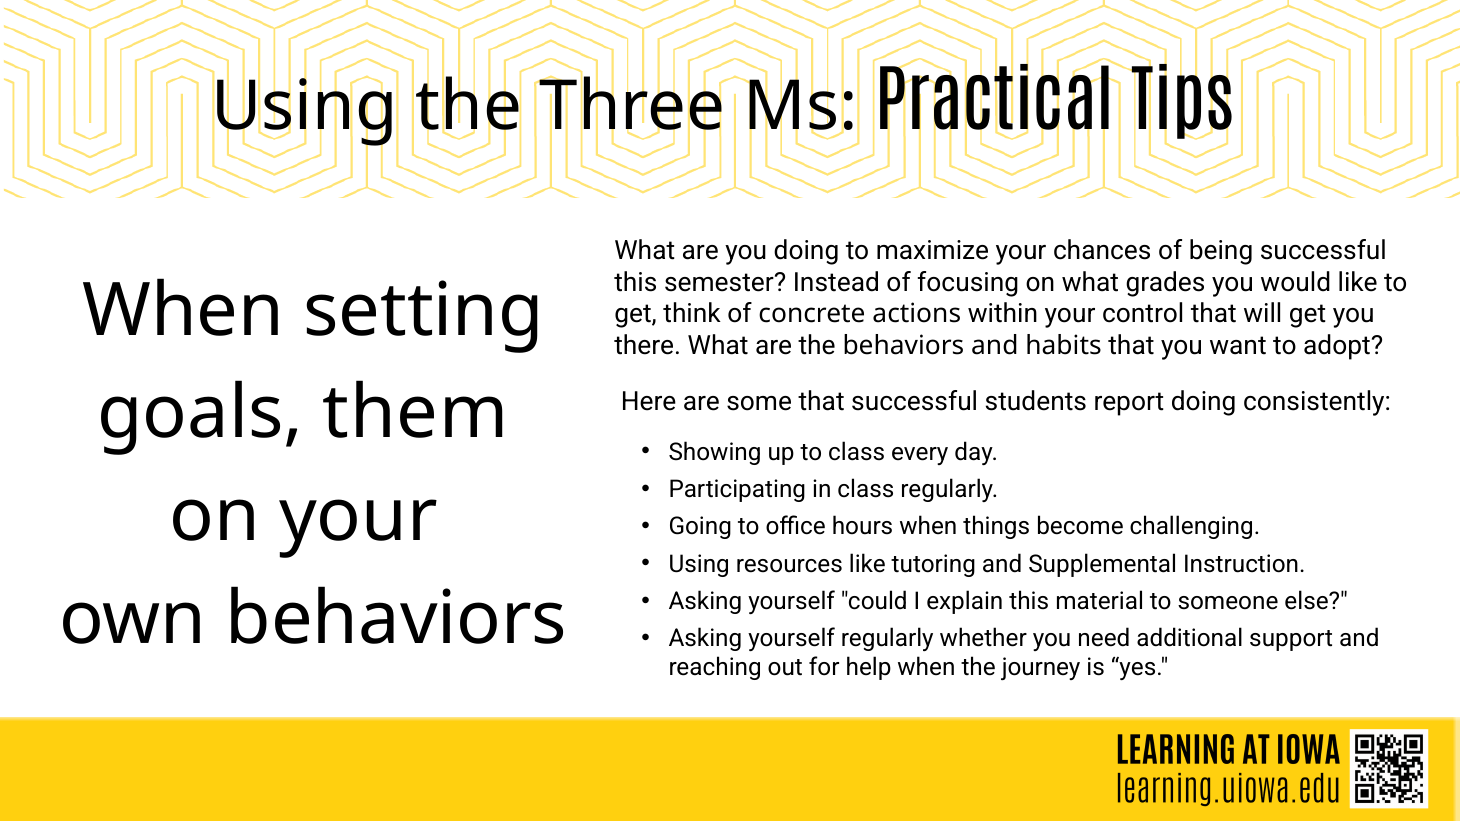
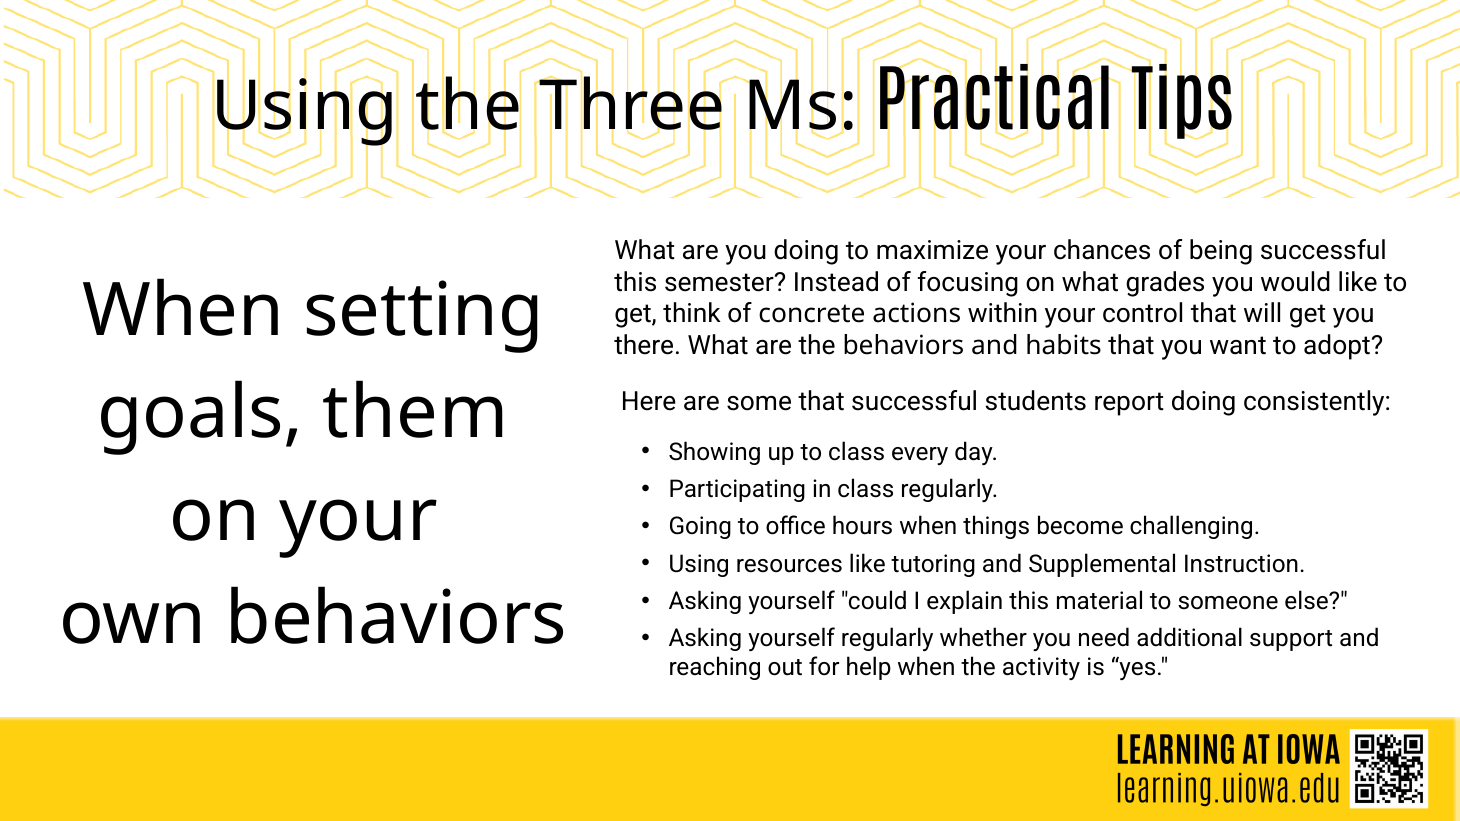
journey: journey -> activity (1041, 668)
